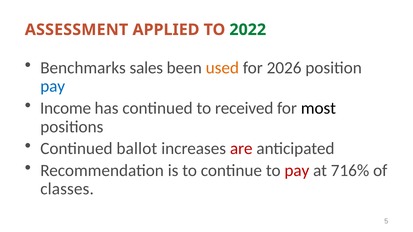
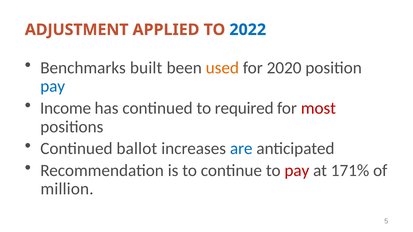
ASSESSMENT: ASSESSMENT -> ADJUSTMENT (77, 30)
2022 colour: green -> blue (248, 30)
sales: sales -> built (146, 68)
2026: 2026 -> 2020 (284, 68)
received: received -> required (244, 108)
most colour: black -> red (318, 108)
are colour: red -> blue (241, 149)
716%: 716% -> 171% (350, 171)
classes: classes -> million (67, 189)
